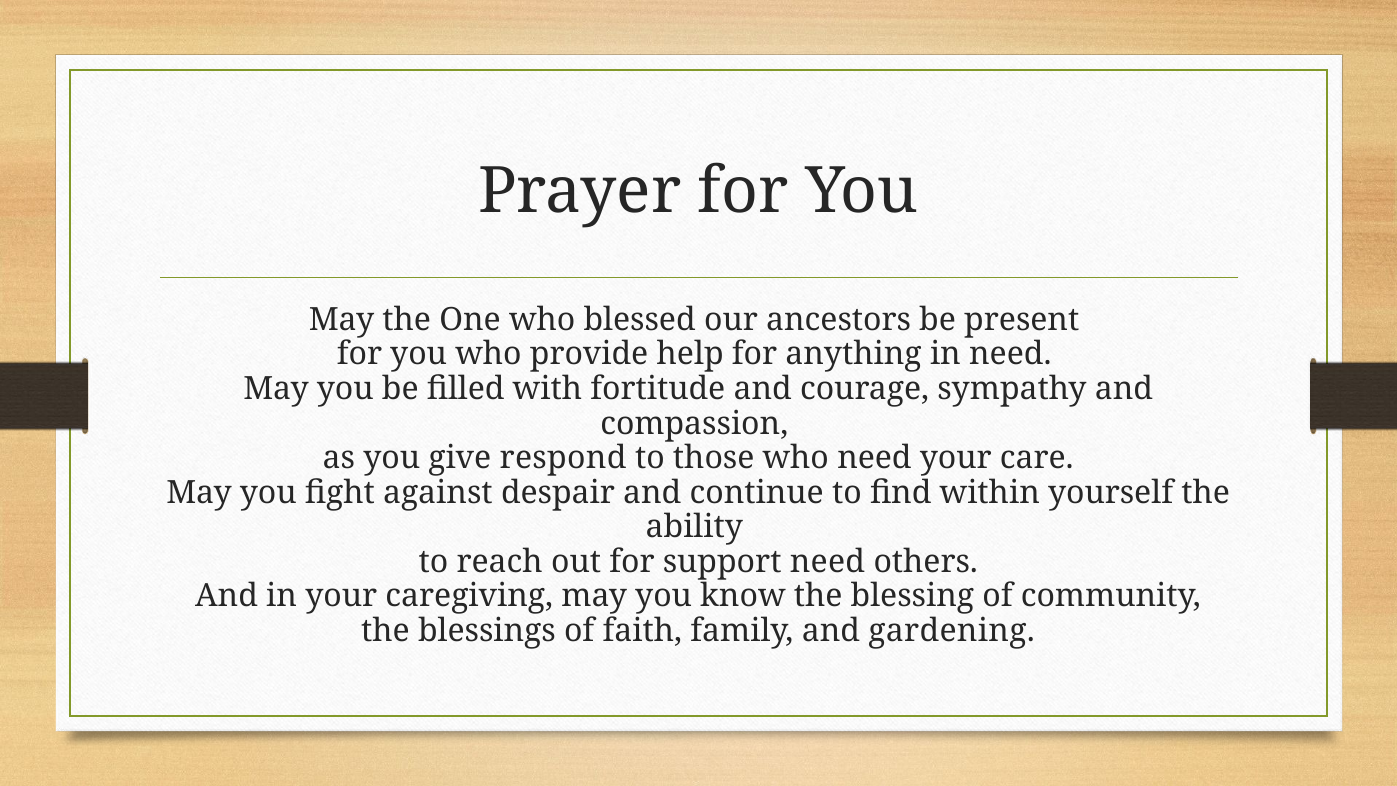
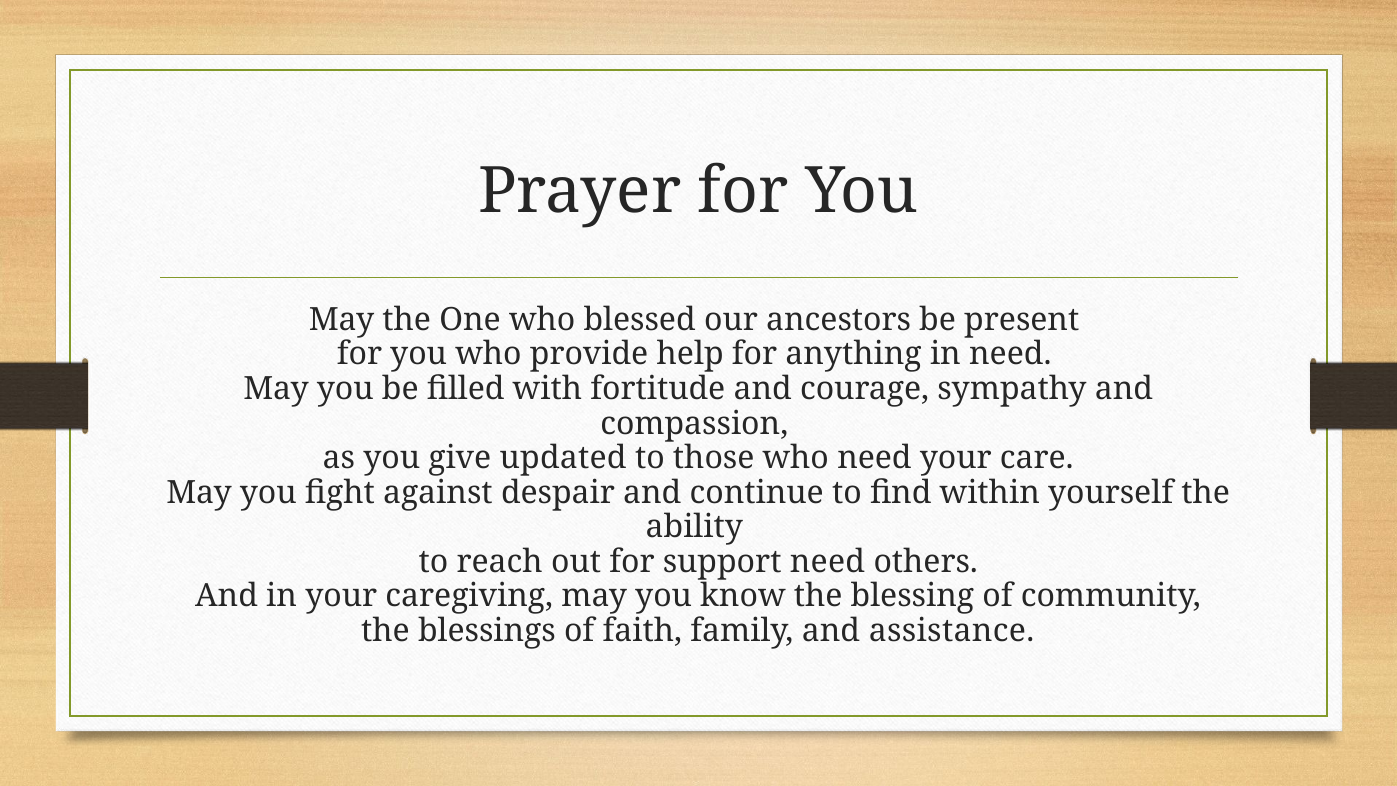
respond: respond -> updated (563, 458)
gardening: gardening -> assistance (952, 631)
